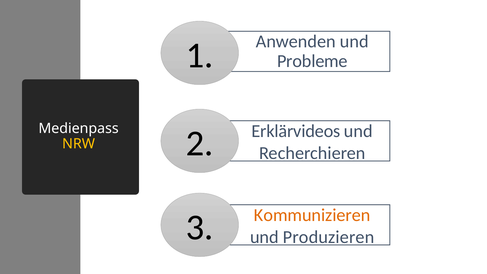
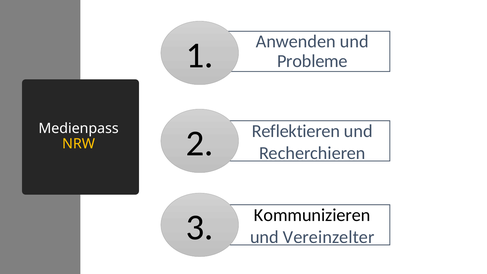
Erklärvideos: Erklärvideos -> Reflektieren (296, 131)
Kommunizieren colour: orange -> black (312, 215)
Produzieren: Produzieren -> Vereinzelter (329, 237)
